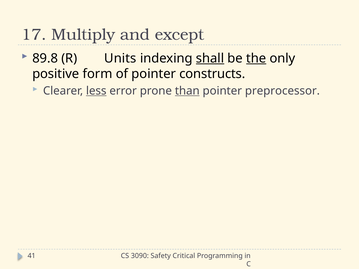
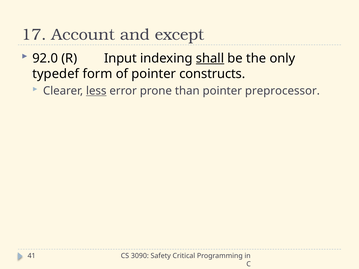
Multiply: Multiply -> Account (83, 35)
89.8: 89.8 -> 92.0 (45, 58)
Units: Units -> Input (120, 58)
the underline: present -> none (256, 58)
positive: positive -> typedef (56, 74)
than underline: present -> none (187, 91)
